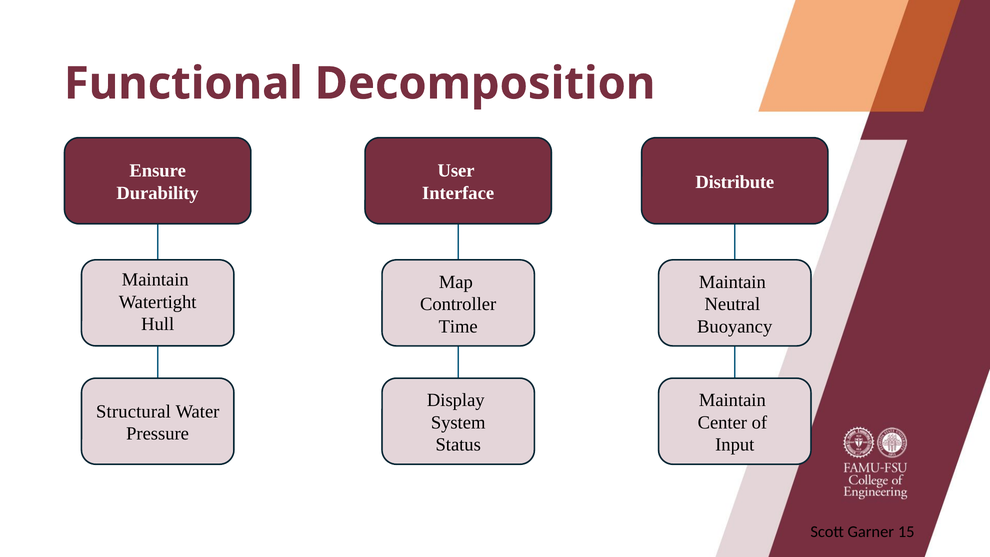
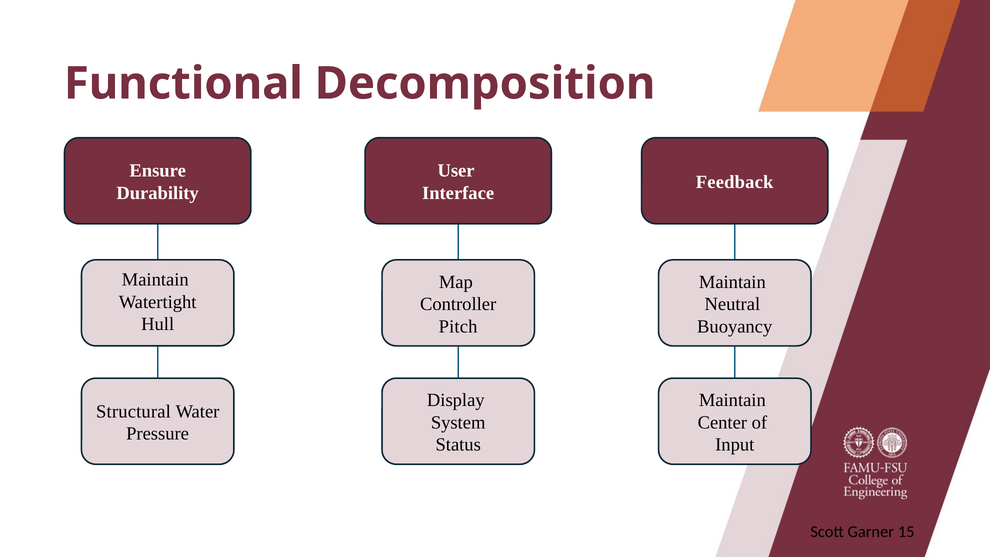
Distribute: Distribute -> Feedback (735, 182)
Time: Time -> Pitch (458, 326)
